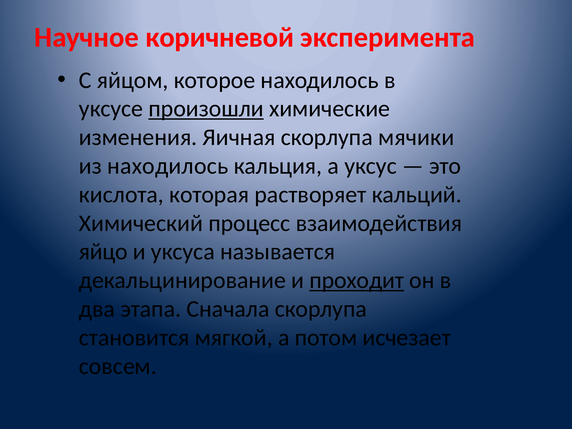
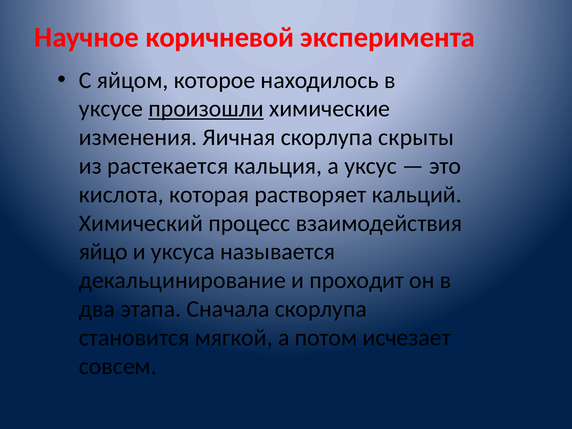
мячики: мячики -> скрыты (416, 137)
из находилось: находилось -> растекается (168, 166)
проходит underline: present -> none (357, 280)
